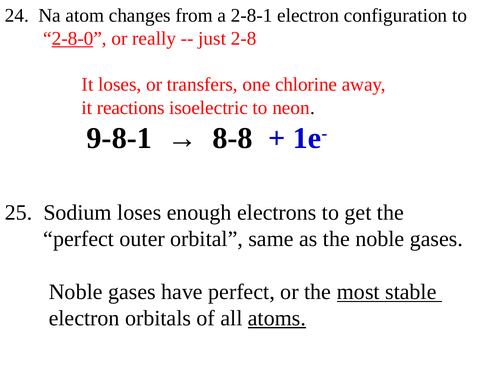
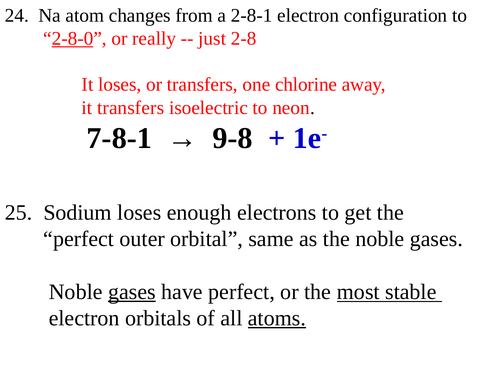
it reactions: reactions -> transfers (131, 108)
9-8-1: 9-8-1 -> 7-8-1 (119, 138)
8-8: 8-8 -> 9-8 (233, 138)
gases underline: none -> present (132, 292)
